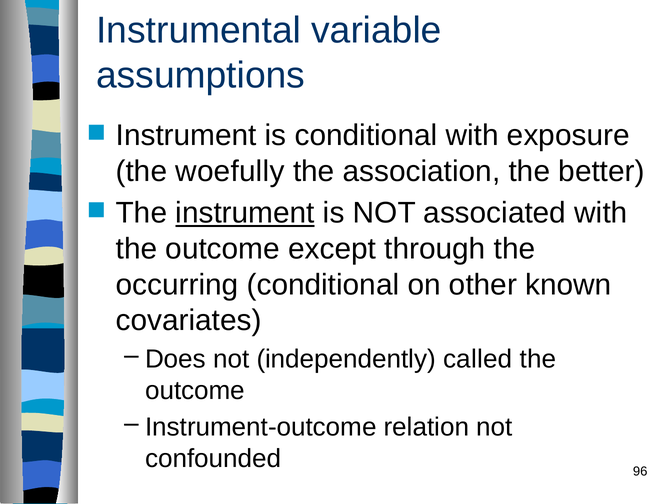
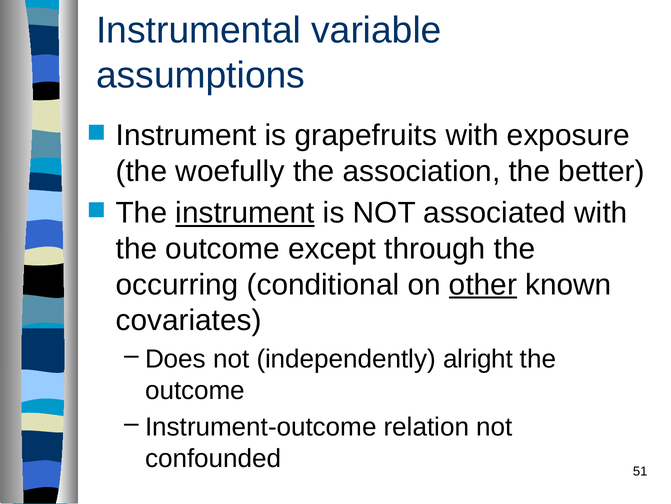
is conditional: conditional -> grapefruits (366, 135)
other underline: none -> present (483, 284)
called: called -> alright (478, 359)
96: 96 -> 51 (640, 471)
